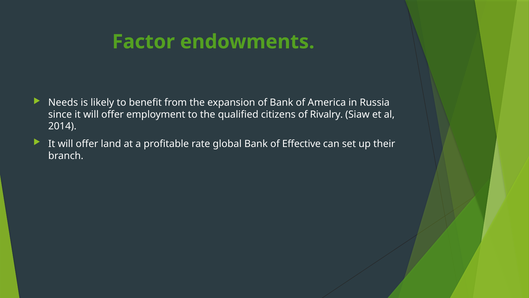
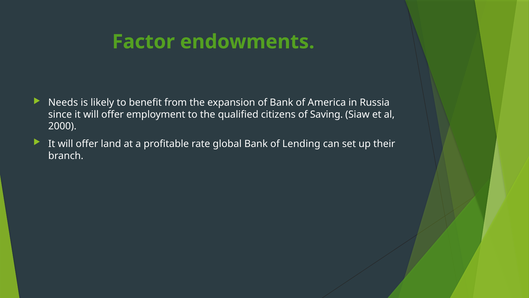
Rivalry: Rivalry -> Saving (326, 114)
2014: 2014 -> 2000 (62, 126)
Effective: Effective -> Lending (301, 144)
